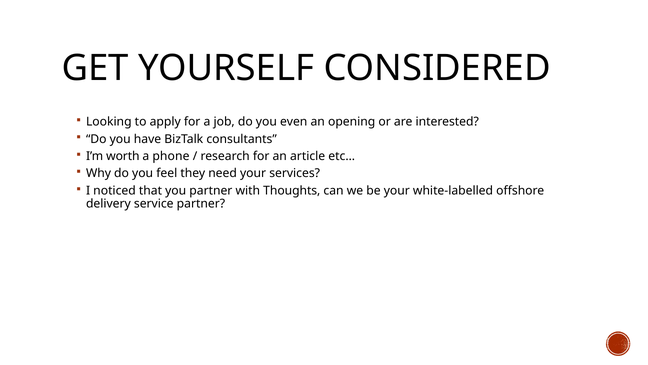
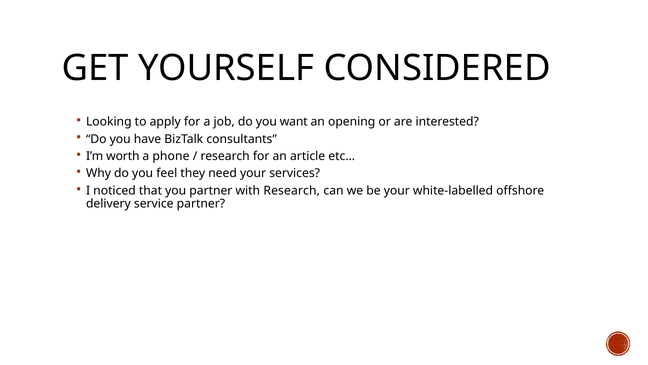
even: even -> want (294, 122)
with Thoughts: Thoughts -> Research (292, 190)
